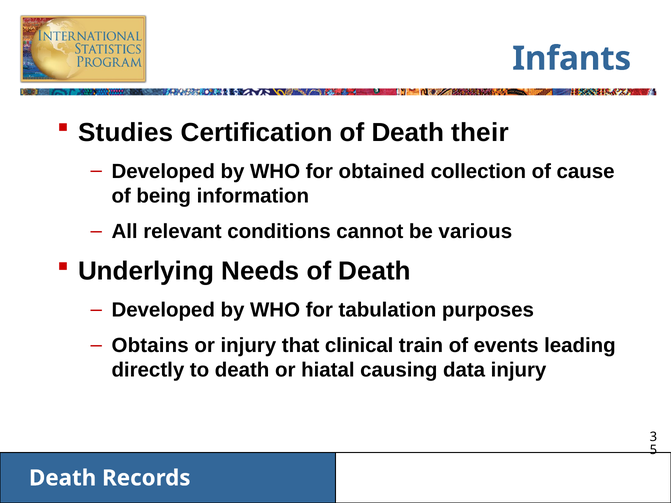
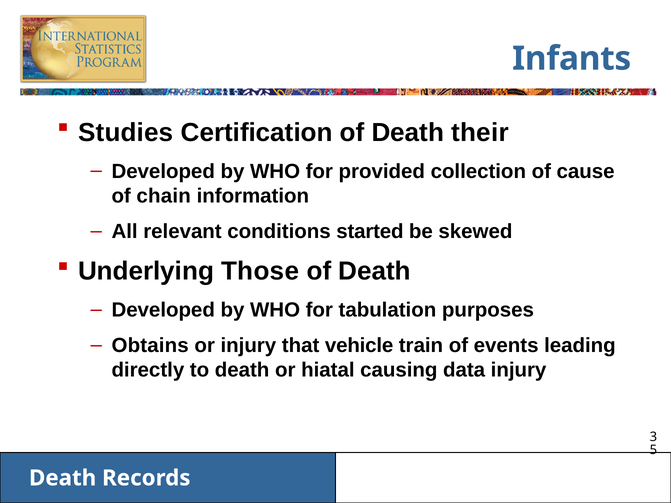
obtained: obtained -> provided (382, 171)
being: being -> chain (164, 196)
cannot: cannot -> started (370, 232)
various: various -> skewed (475, 232)
Needs: Needs -> Those (260, 271)
clinical: clinical -> vehicle (359, 346)
